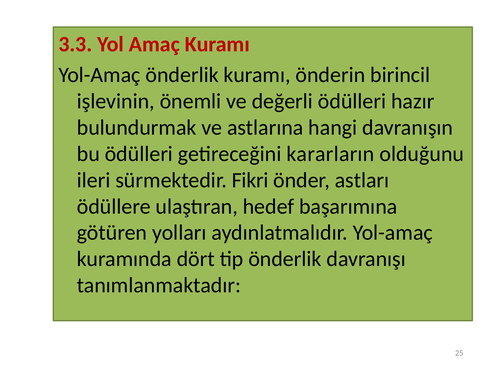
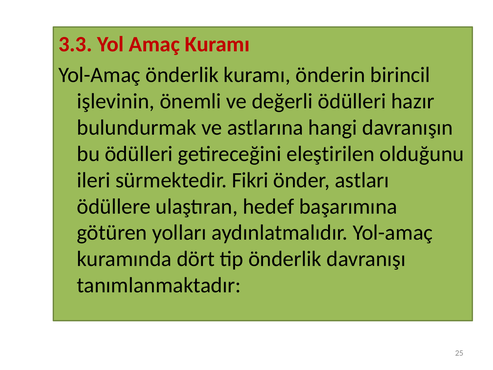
kararların: kararların -> eleştirilen (330, 154)
